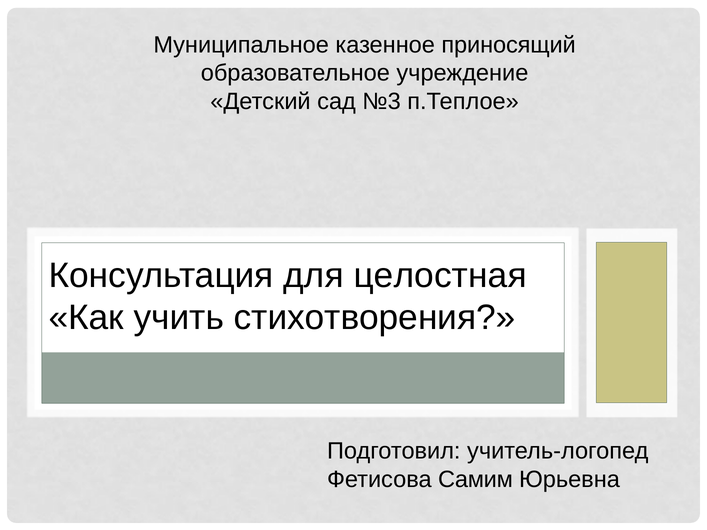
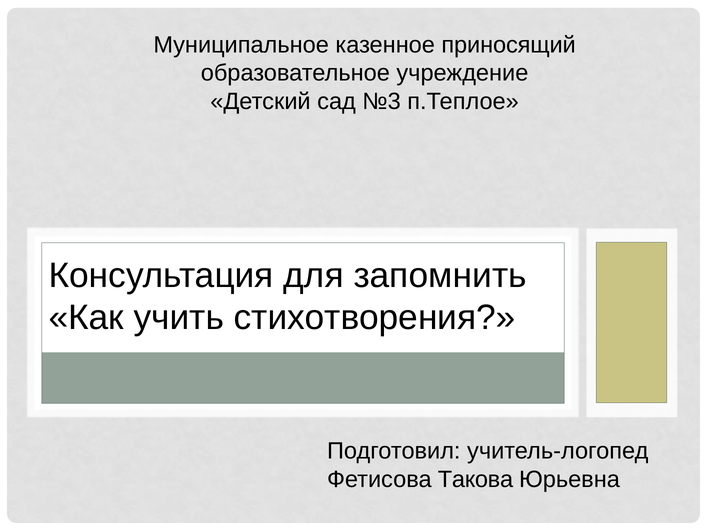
целостная: целостная -> запомнить (440, 276)
Самим: Самим -> Такова (475, 480)
